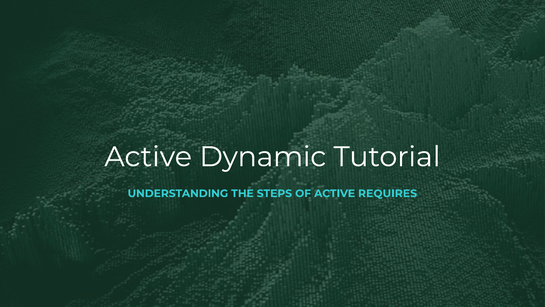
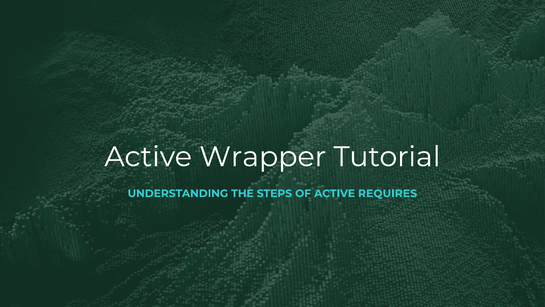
Dynamic: Dynamic -> Wrapper (263, 157)
